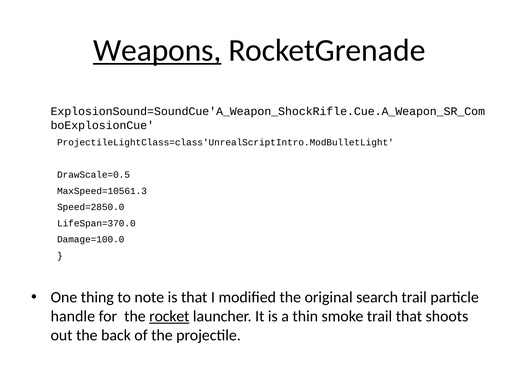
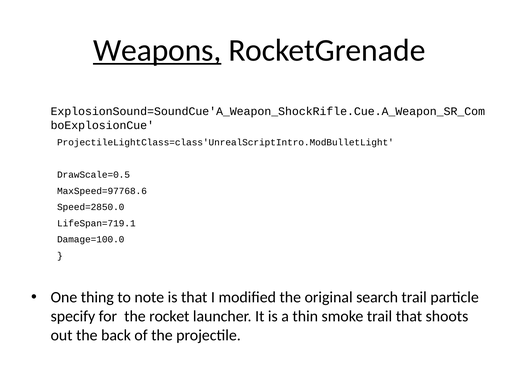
MaxSpeed=10561.3: MaxSpeed=10561.3 -> MaxSpeed=97768.6 (102, 191)
LifeSpan=370.0: LifeSpan=370.0 -> LifeSpan=719.1 (96, 223)
handle: handle -> specify (73, 317)
rocket underline: present -> none (169, 317)
